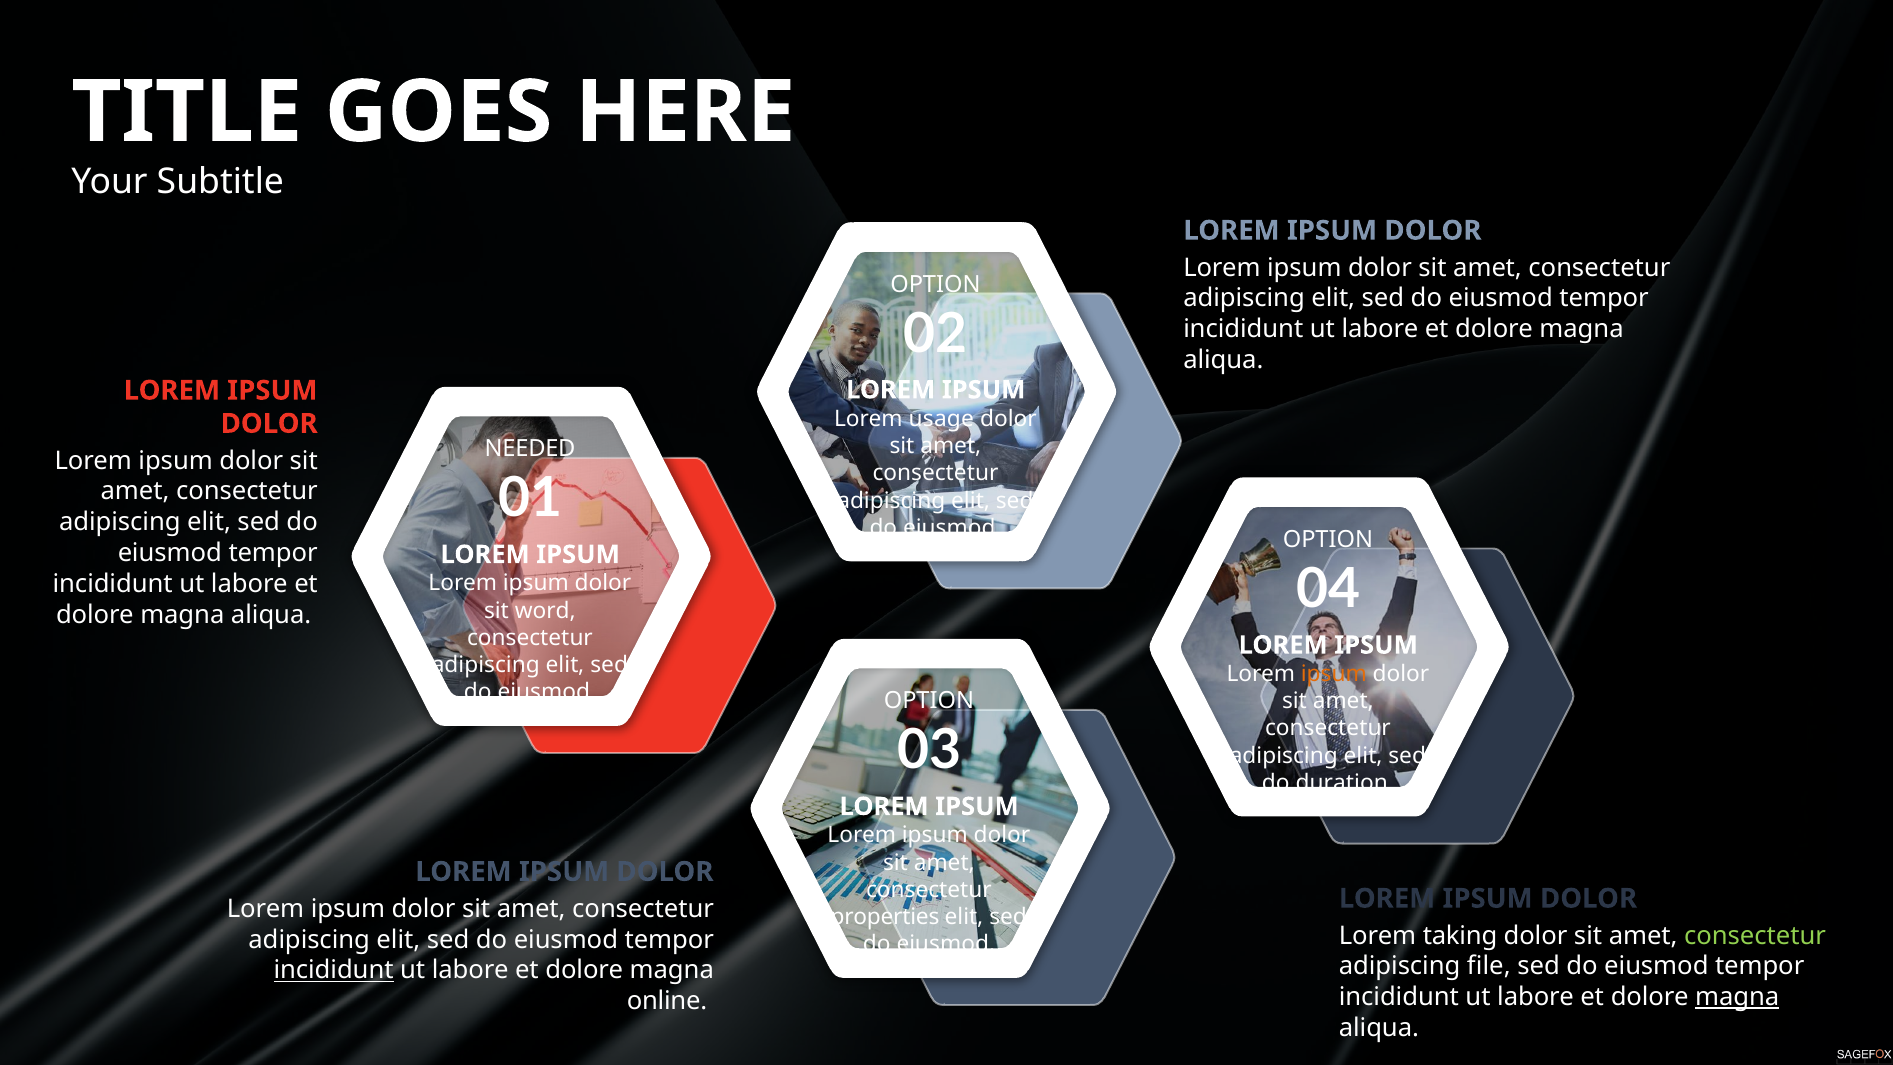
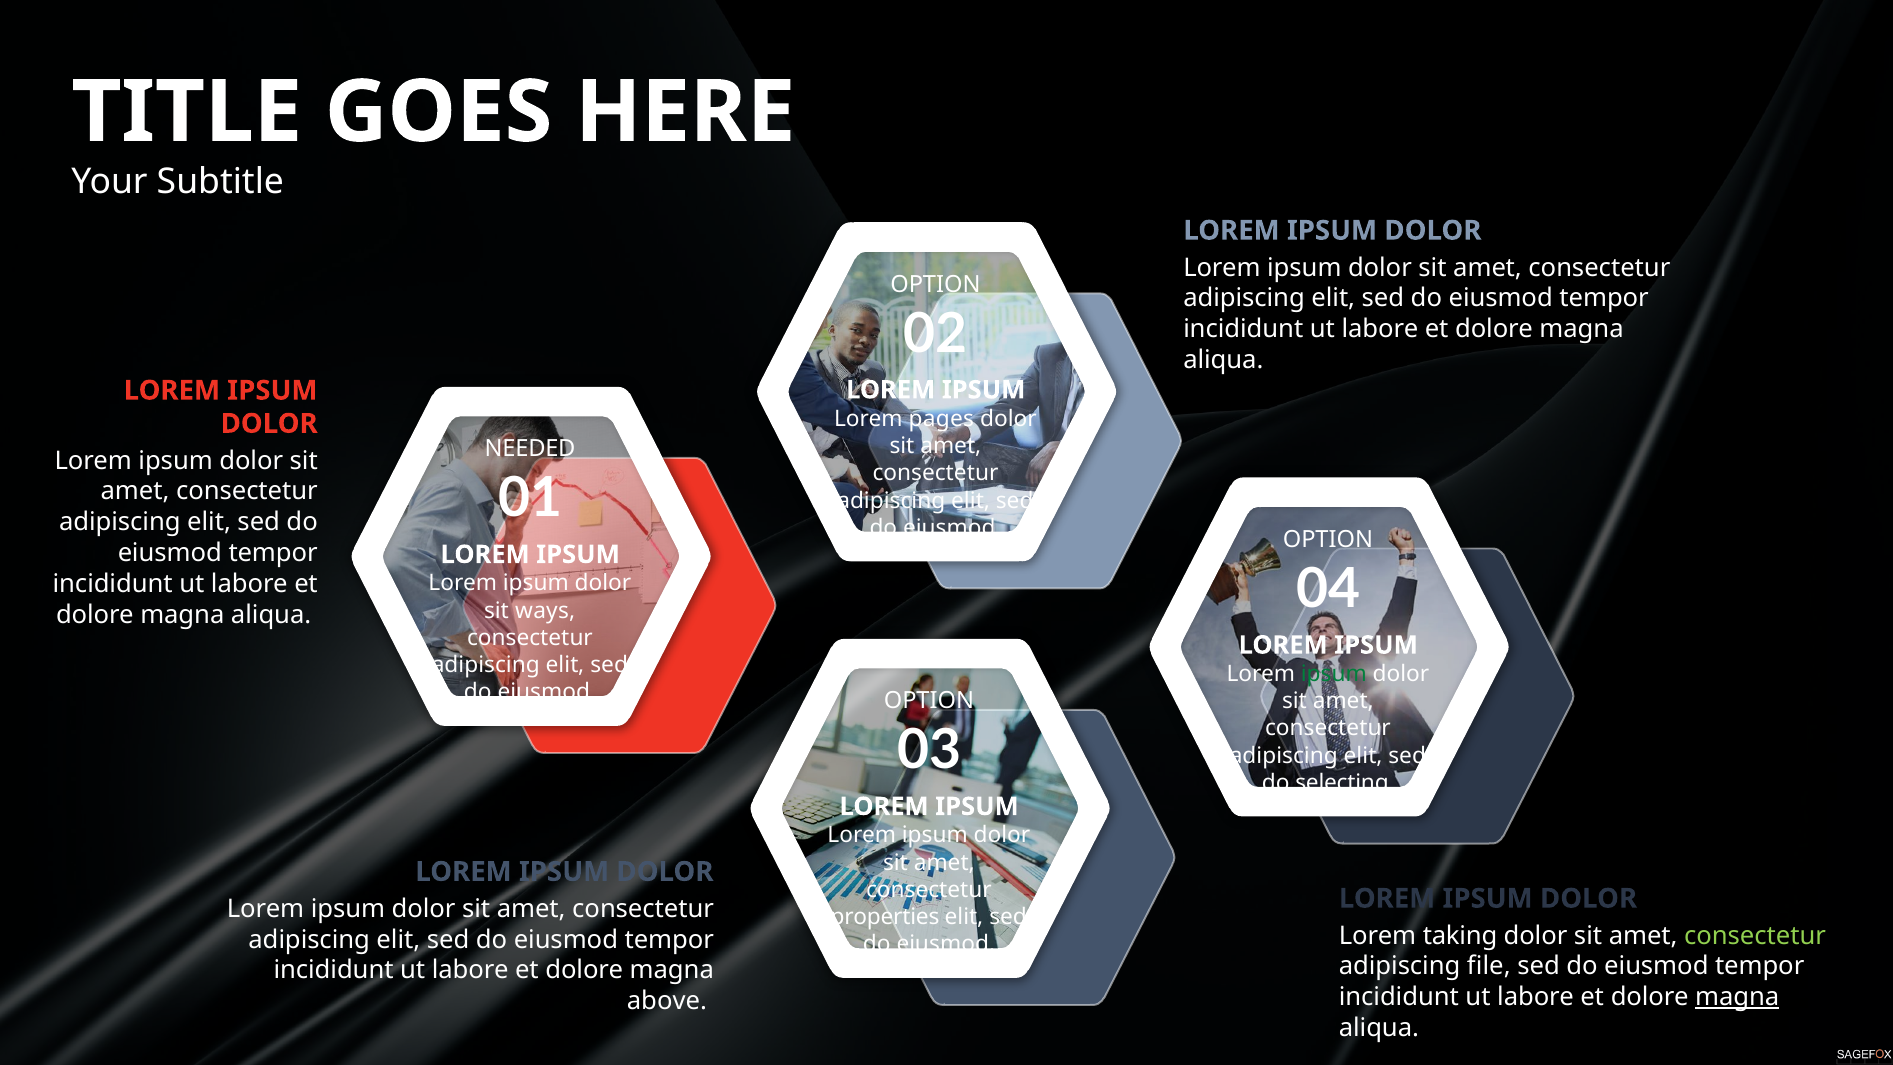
usage: usage -> pages (941, 419)
word: word -> ways (545, 610)
ipsum colour: orange -> green (1334, 674)
duration: duration -> selecting (1345, 783)
incididunt underline: present -> none (334, 970)
online: online -> above (667, 1001)
